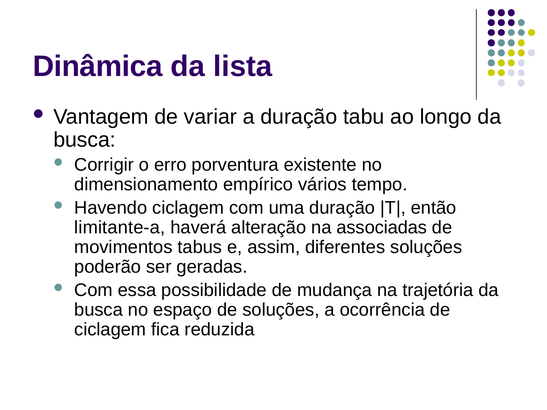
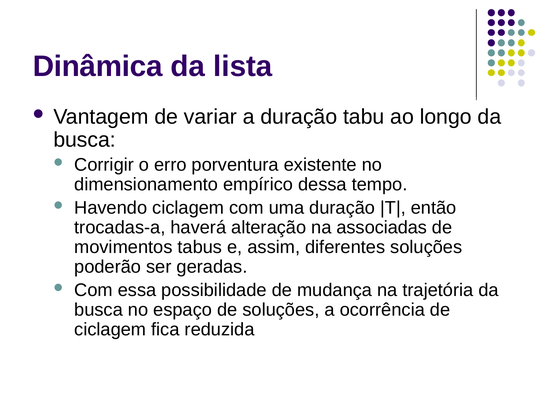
vários: vários -> dessa (322, 185)
limitante-a: limitante-a -> trocadas-a (120, 228)
